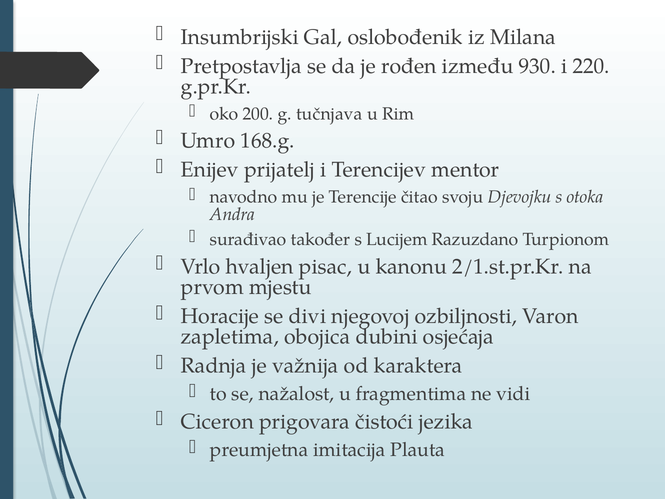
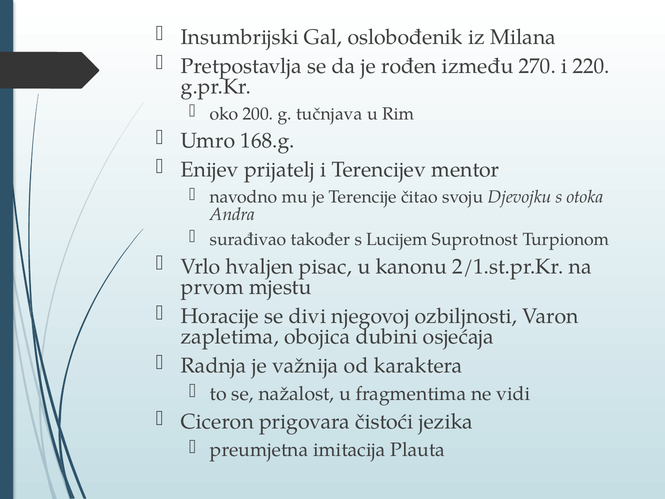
930: 930 -> 270 (537, 66)
Razuzdano: Razuzdano -> Suprotnost (475, 239)
